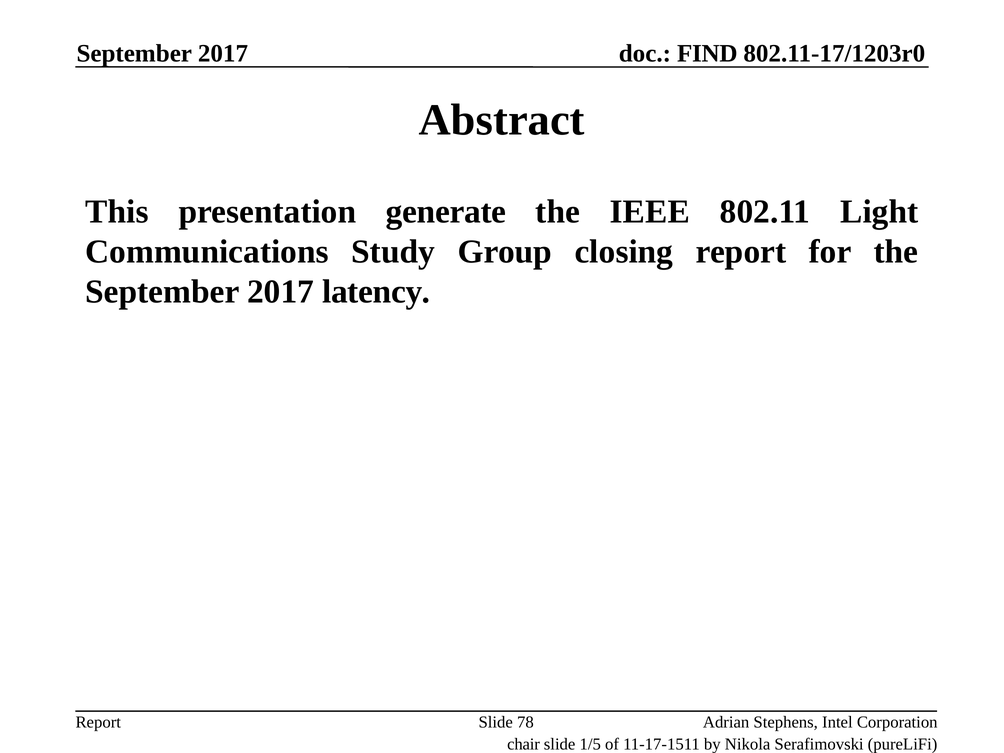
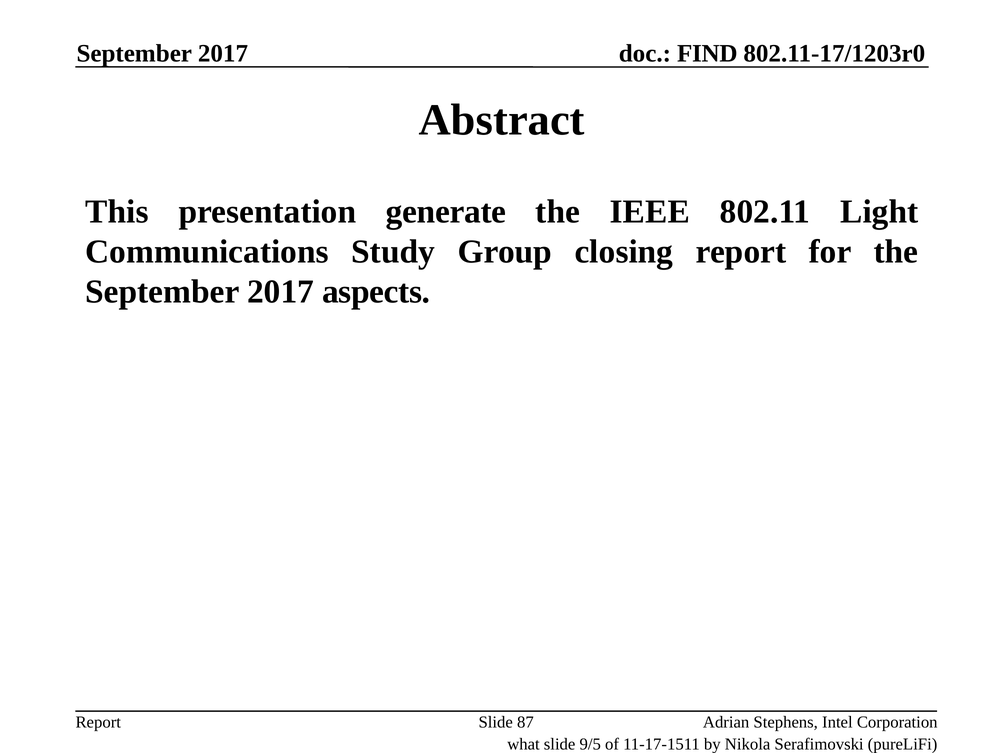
latency: latency -> aspects (376, 292)
78: 78 -> 87 (525, 722)
chair: chair -> what (523, 744)
1/5: 1/5 -> 9/5 (590, 744)
